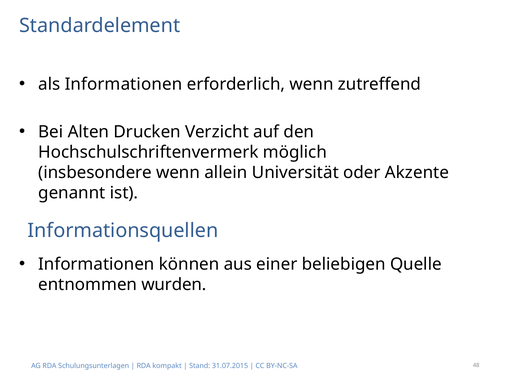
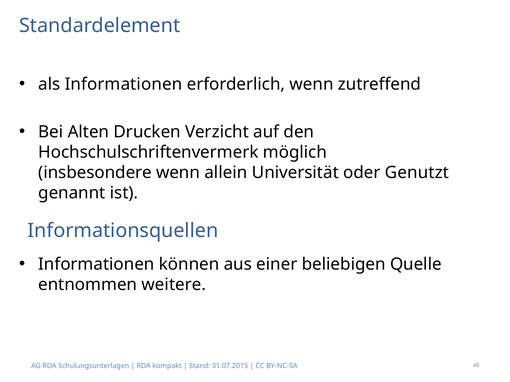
Akzente: Akzente -> Genutzt (417, 173)
wurden: wurden -> weitere (174, 285)
